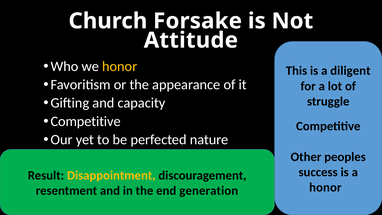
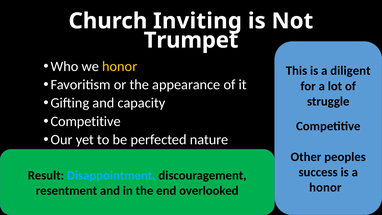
Forsake: Forsake -> Inviting (198, 21)
Attitude: Attitude -> Trumpet (191, 40)
Disappointment colour: yellow -> light blue (111, 175)
generation: generation -> overlooked (209, 191)
